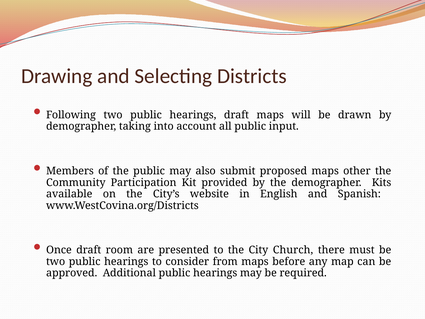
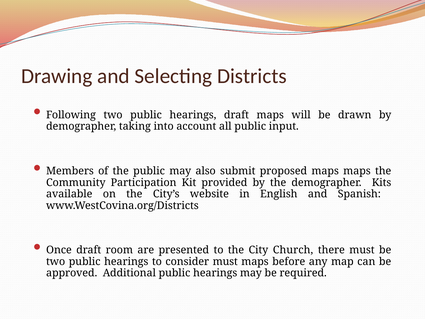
maps other: other -> maps (357, 171)
consider from: from -> must (225, 261)
